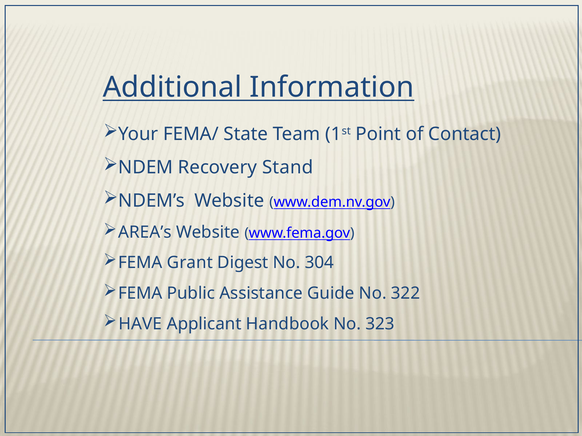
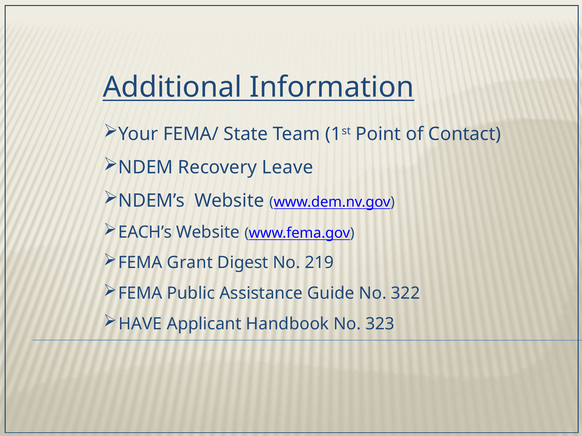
Stand: Stand -> Leave (288, 168)
AREA’s: AREA’s -> EACH’s (145, 232)
304: 304 -> 219 (319, 263)
